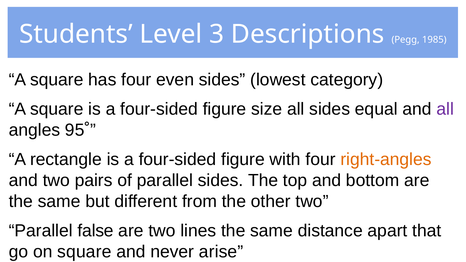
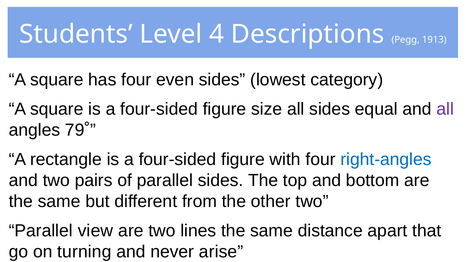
3: 3 -> 4 (217, 34)
1985: 1985 -> 1913 (434, 40)
95˚: 95˚ -> 79˚ (81, 130)
right-angles colour: orange -> blue (386, 159)
false: false -> view (95, 231)
on square: square -> turning (84, 252)
